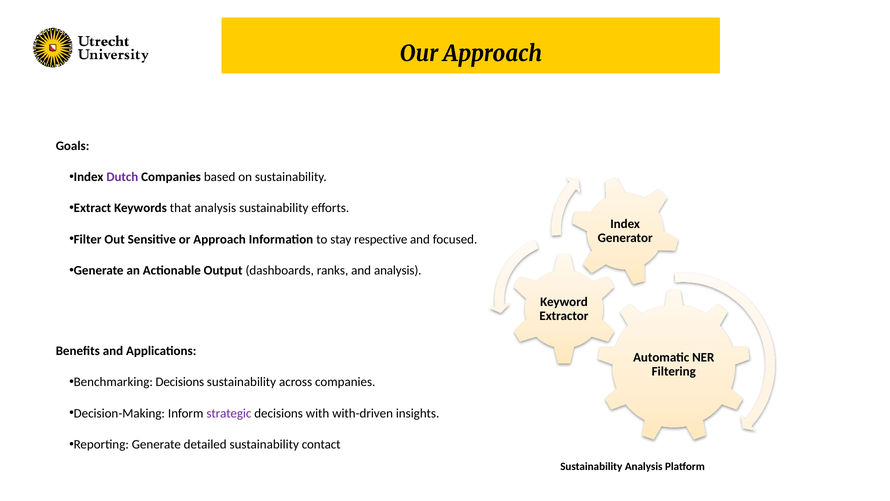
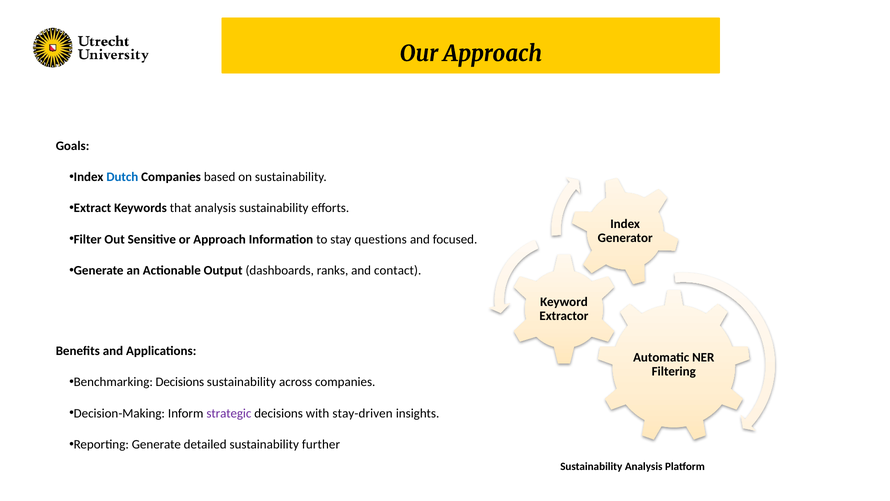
Dutch colour: purple -> blue (122, 177)
respective: respective -> questions (381, 239)
and analysis: analysis -> contact (398, 270)
with-driven: with-driven -> stay-driven (363, 413)
contact: contact -> further (321, 444)
